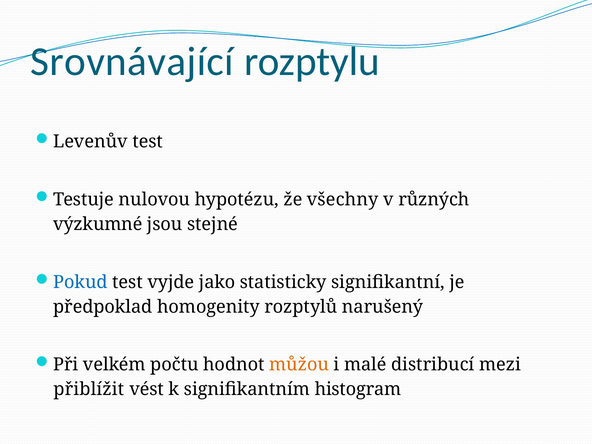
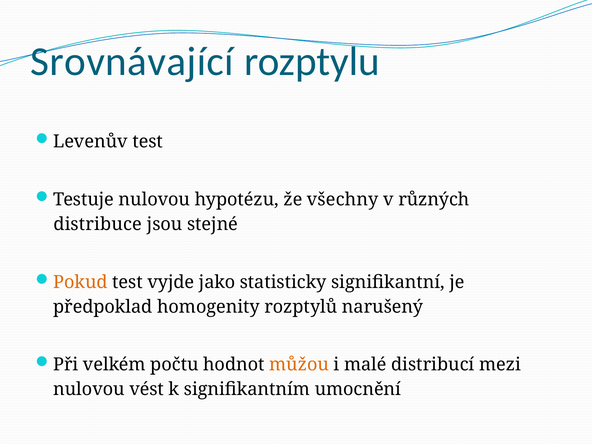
výzkumné: výzkumné -> distribuce (98, 224)
Pokud colour: blue -> orange (80, 282)
přiblížit: přiblížit -> nulovou (89, 389)
histogram: histogram -> umocnění (358, 389)
